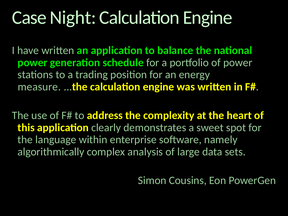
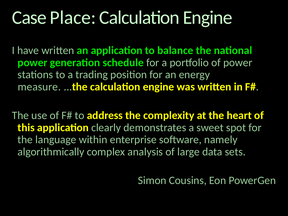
Night: Night -> Place (73, 17)
